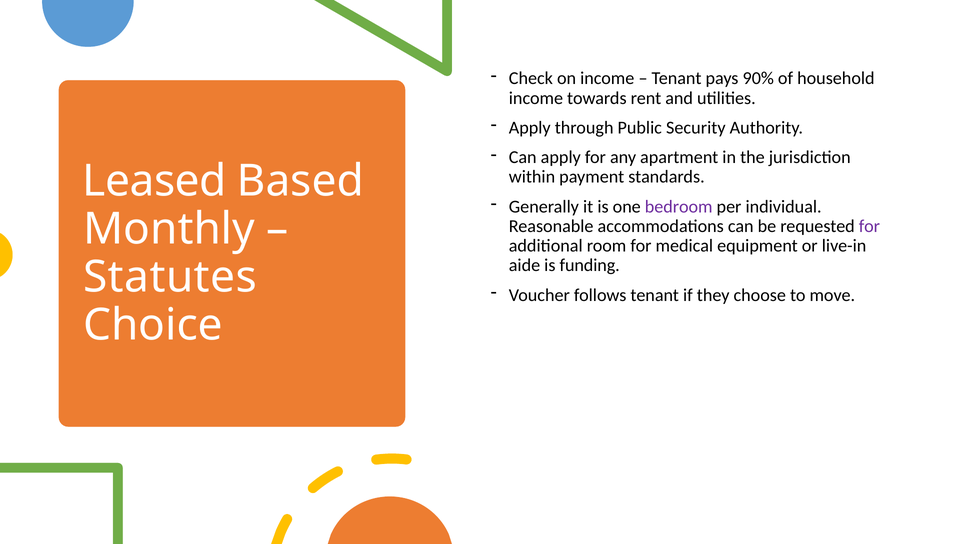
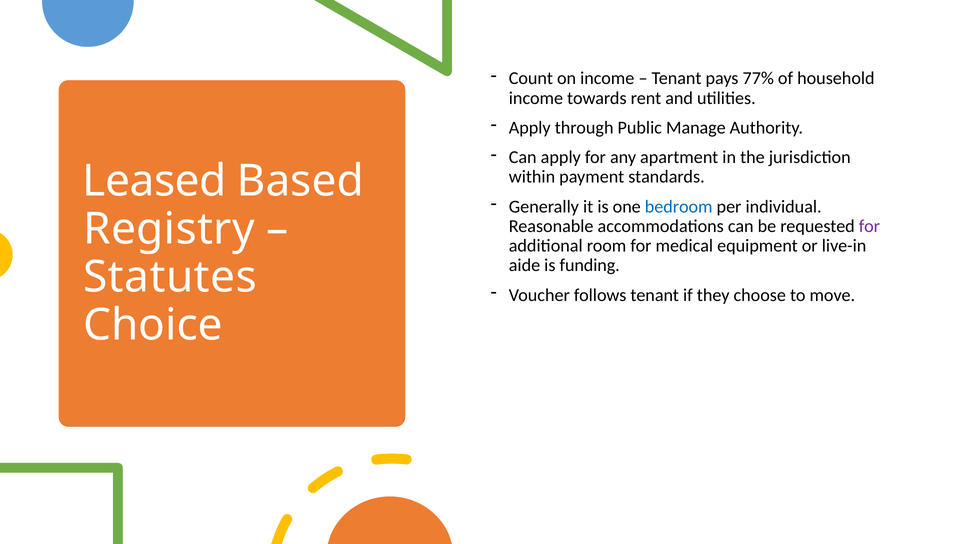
Check: Check -> Count (531, 78)
90%: 90% -> 77% (758, 78)
Security: Security -> Manage (696, 128)
bedroom colour: purple -> blue (679, 207)
Monthly: Monthly -> Registry (169, 229)
